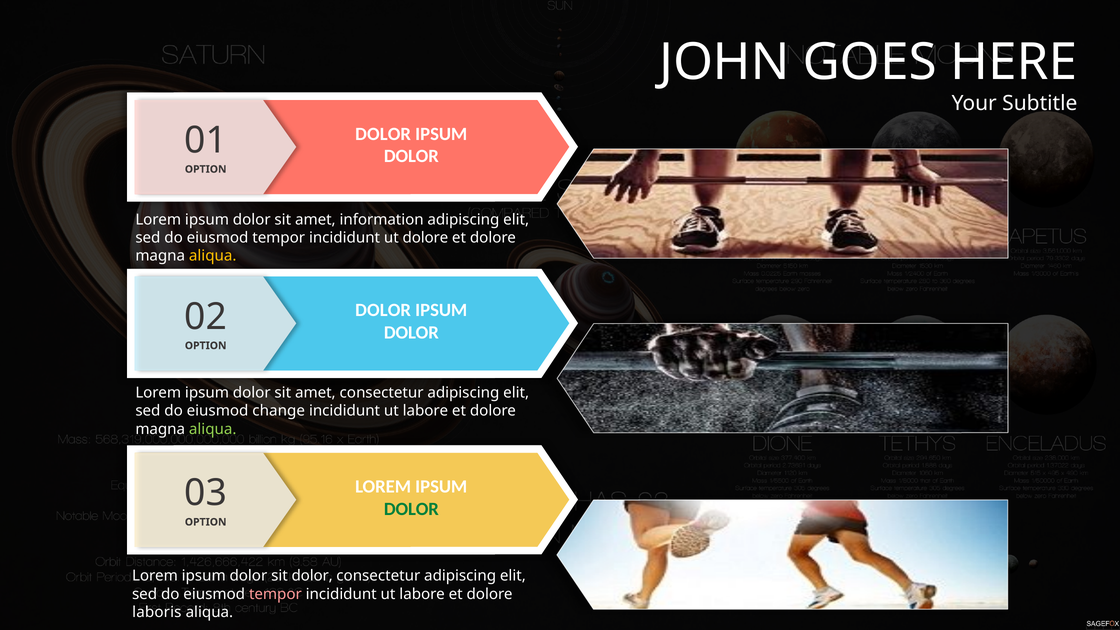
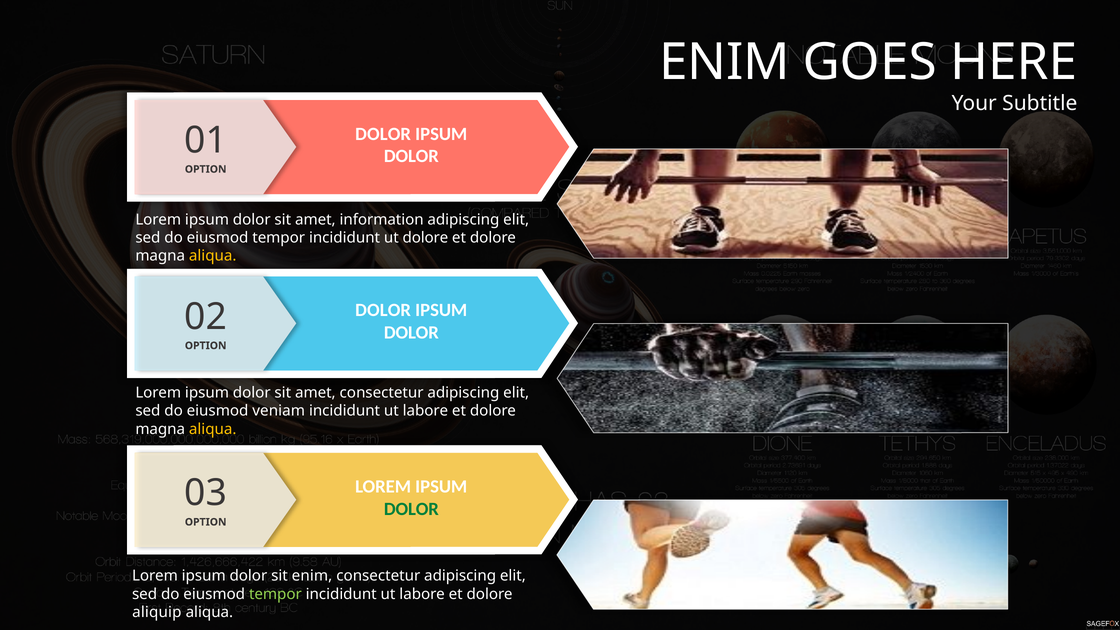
JOHN: JOHN -> ENIM (724, 62)
change: change -> veniam (279, 411)
aliqua colour: light green -> yellow (213, 429)
sit dolor: dolor -> enim (312, 576)
tempor colour: pink -> light green (275, 594)
laboris: laboris -> aliquip (157, 612)
